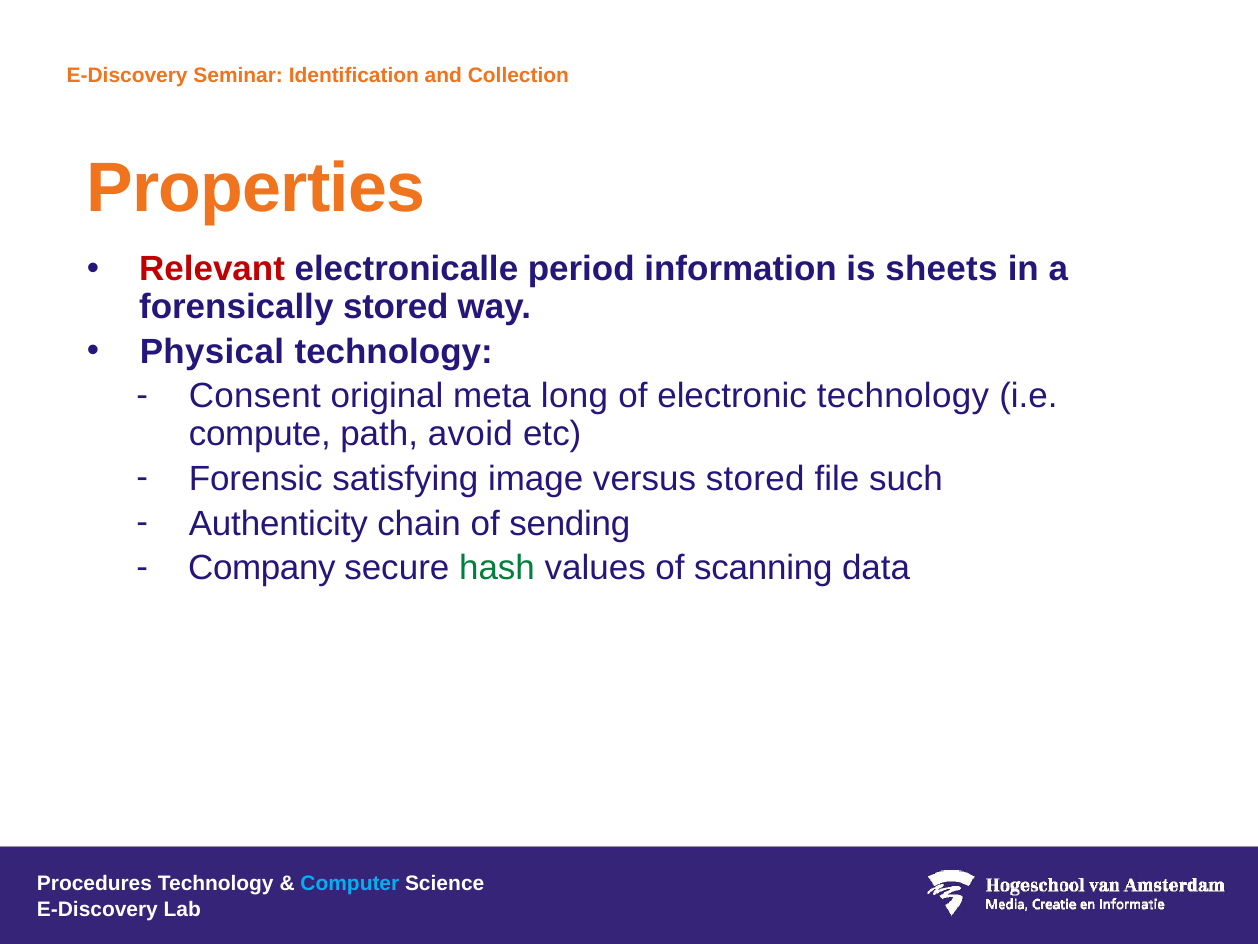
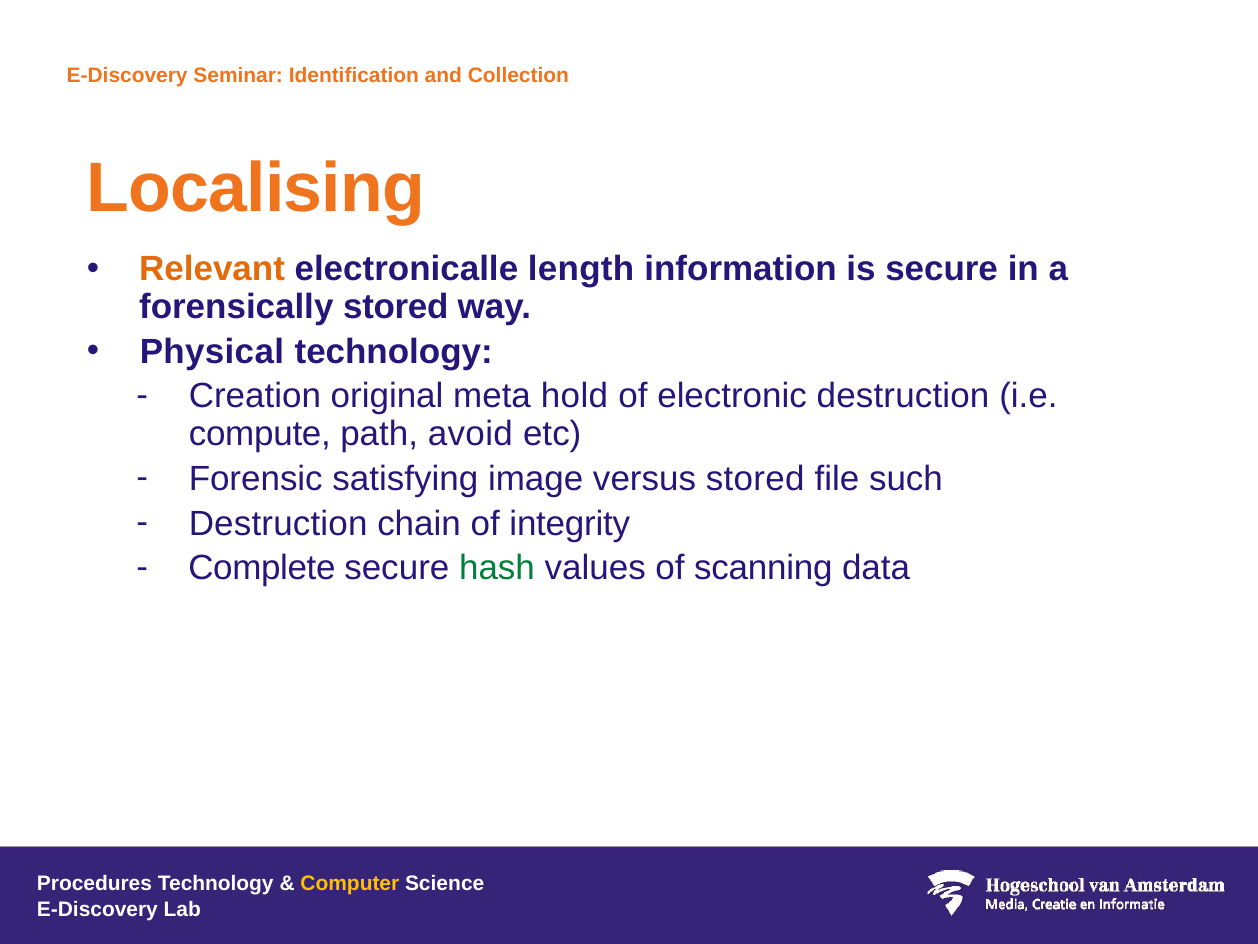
Properties: Properties -> Localising (256, 188)
Relevant colour: red -> orange (212, 269)
period: period -> length (581, 269)
is sheets: sheets -> secure (942, 269)
Consent: Consent -> Creation (255, 396)
long: long -> hold (575, 396)
electronic technology: technology -> destruction (903, 396)
Authenticity: Authenticity -> Destruction (278, 523)
sending: sending -> integrity (570, 523)
Company: Company -> Complete (262, 568)
Computer colour: light blue -> yellow (350, 883)
